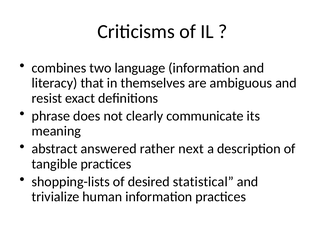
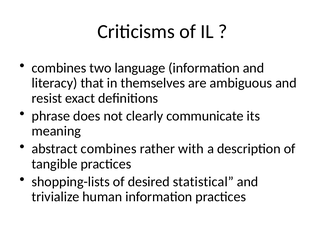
abstract answered: answered -> combines (109, 149)
next: next -> with (191, 149)
